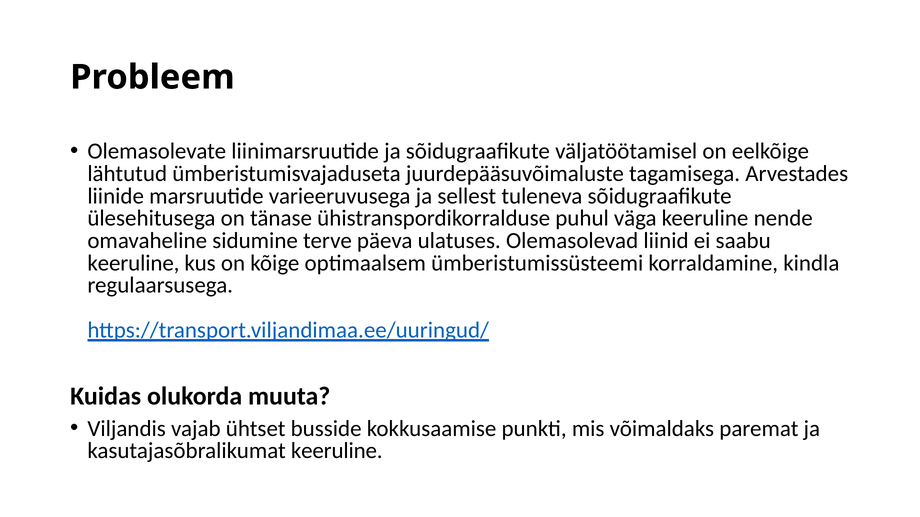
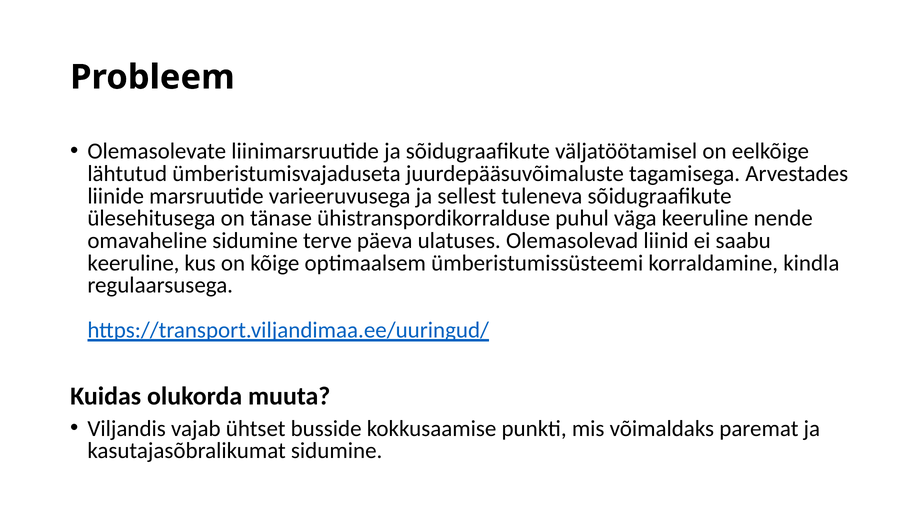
kasutajasõbralikumat keeruline: keeruline -> sidumine (337, 451)
